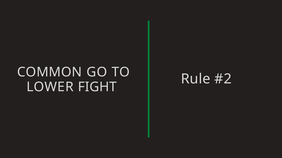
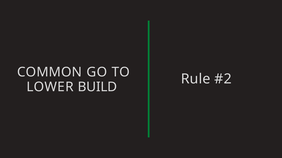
FIGHT: FIGHT -> BUILD (97, 87)
